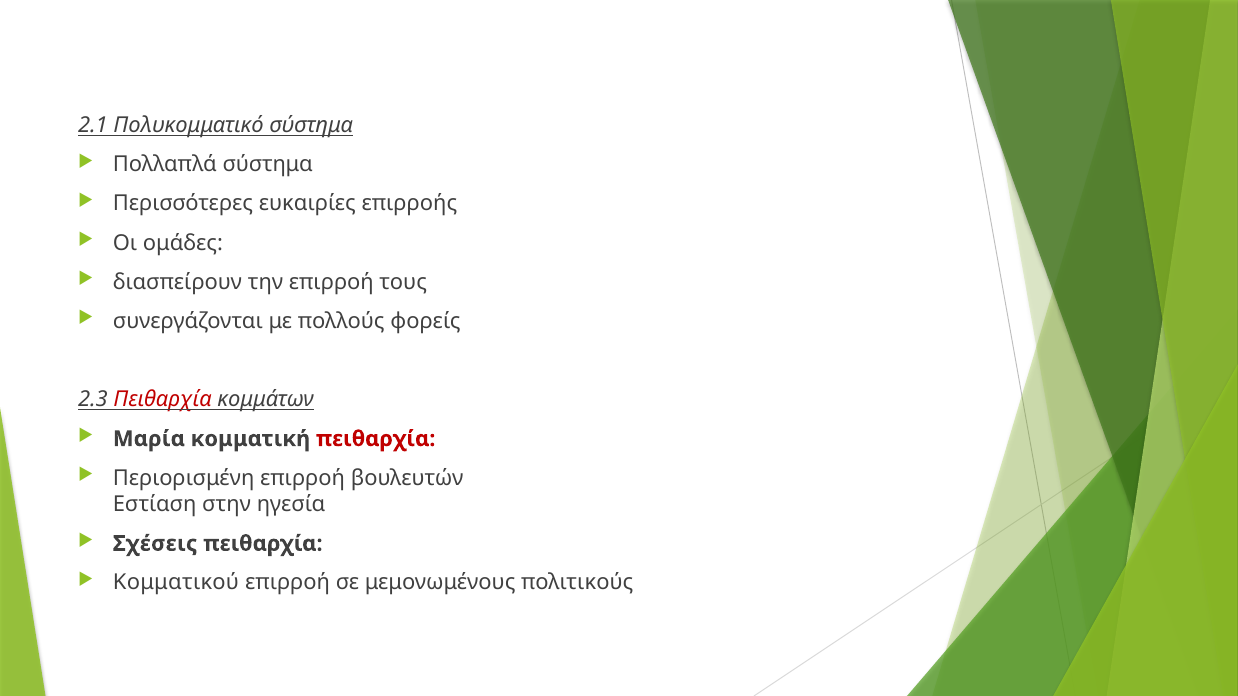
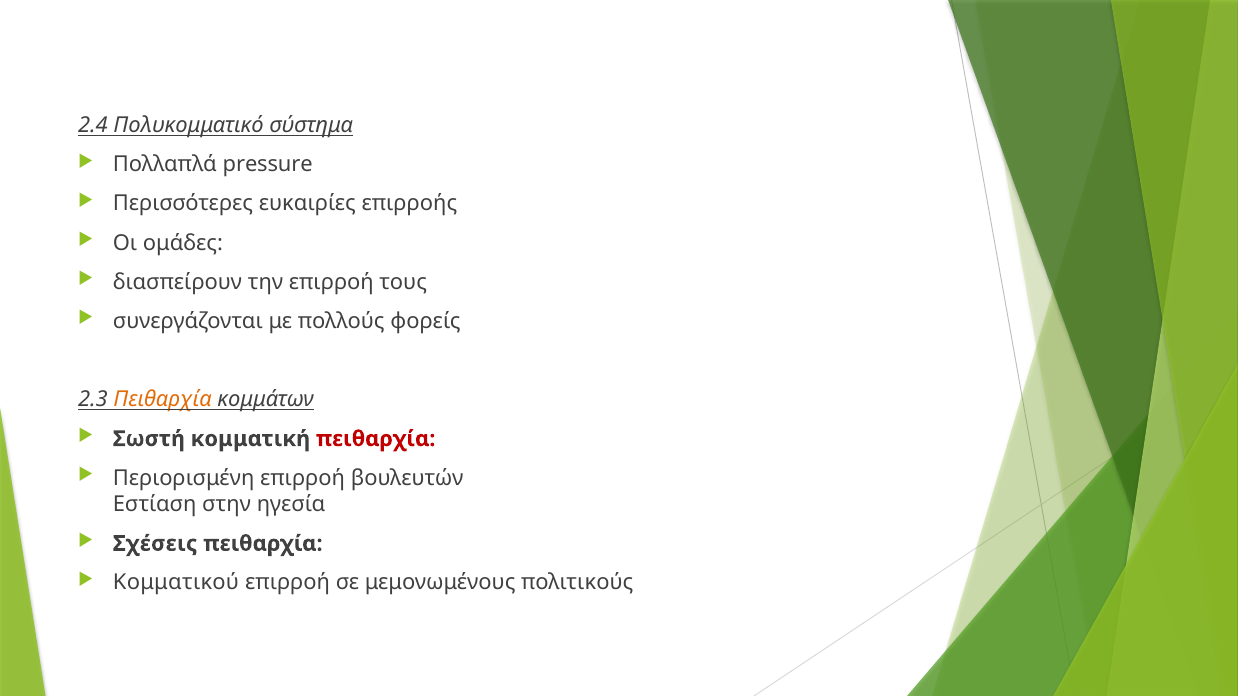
2.1: 2.1 -> 2.4 (93, 125)
Πολλαπλά σύστημα: σύστημα -> pressure (268, 164)
Πειθαρχία colour: red -> orange (163, 400)
Μαρία: Μαρία -> Σωστή (149, 439)
